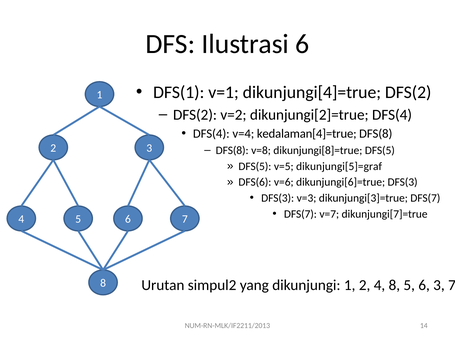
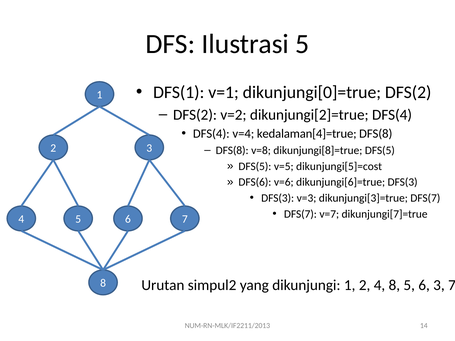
Ilustrasi 6: 6 -> 5 (302, 44)
dikunjungi[4]=true: dikunjungi[4]=true -> dikunjungi[0]=true (312, 92)
dikunjungi[5]=graf: dikunjungi[5]=graf -> dikunjungi[5]=cost (339, 166)
